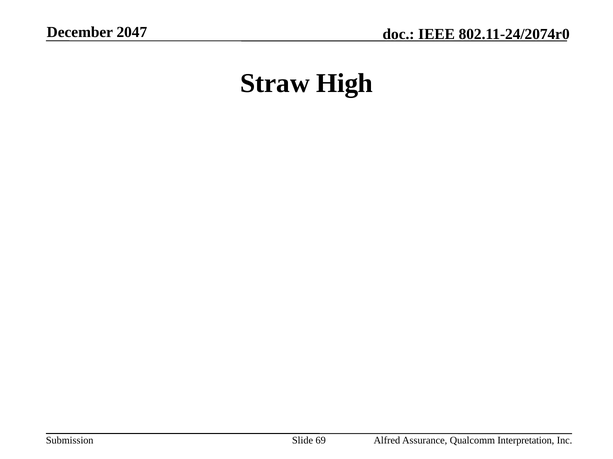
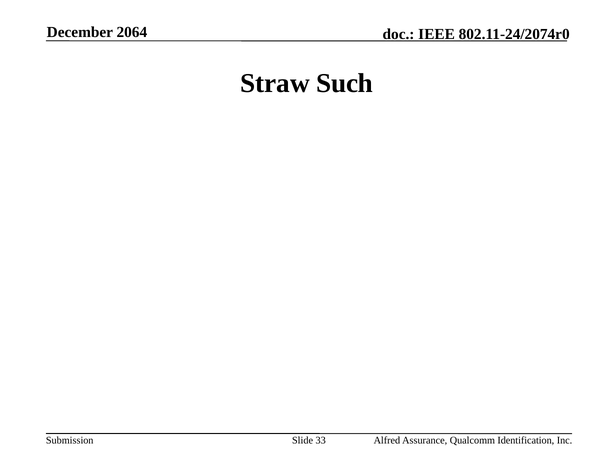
2047: 2047 -> 2064 (132, 32)
High: High -> Such (345, 84)
69: 69 -> 33 (321, 441)
Interpretation: Interpretation -> Identification (526, 441)
